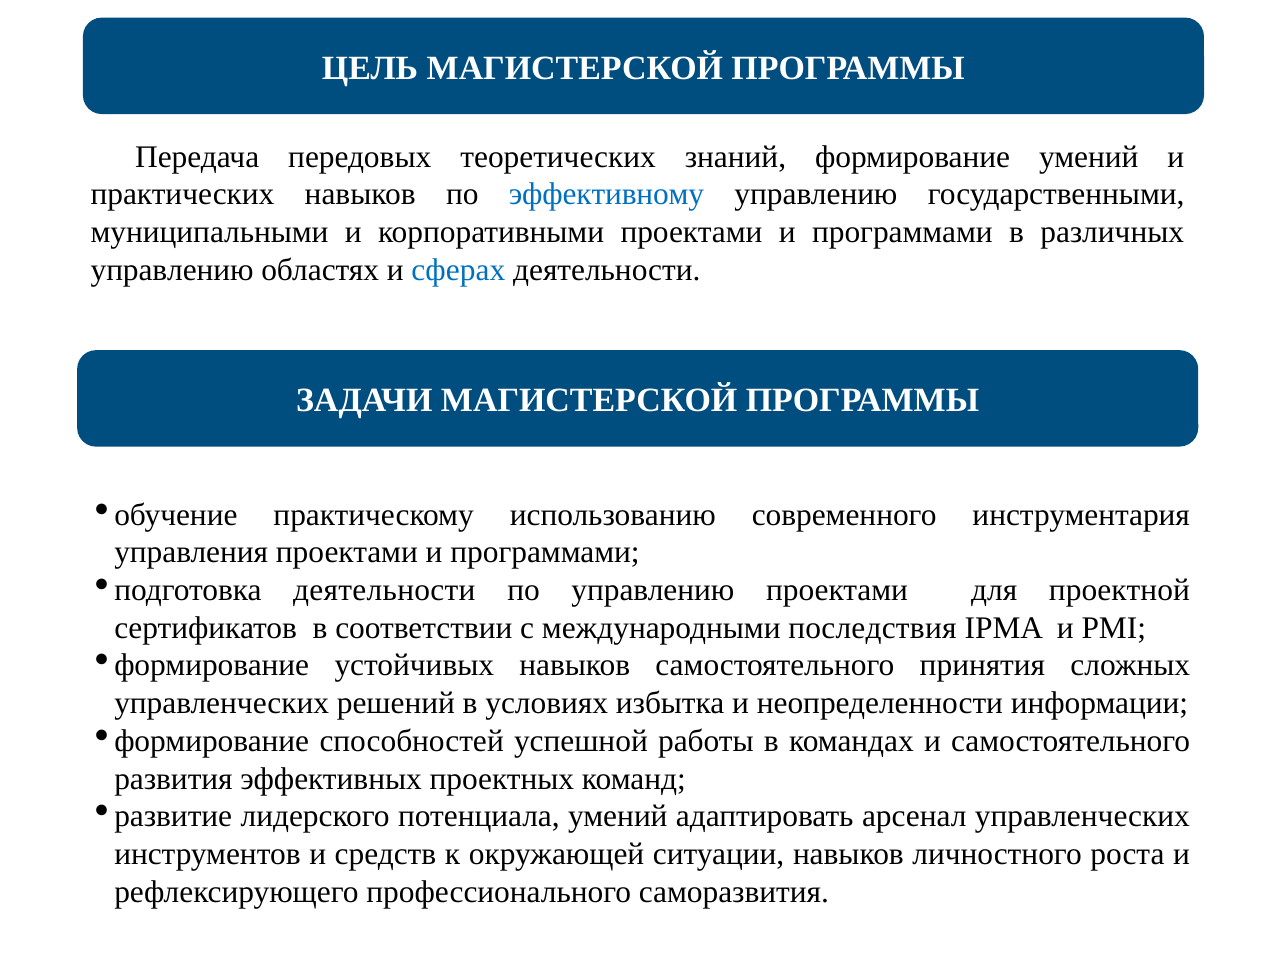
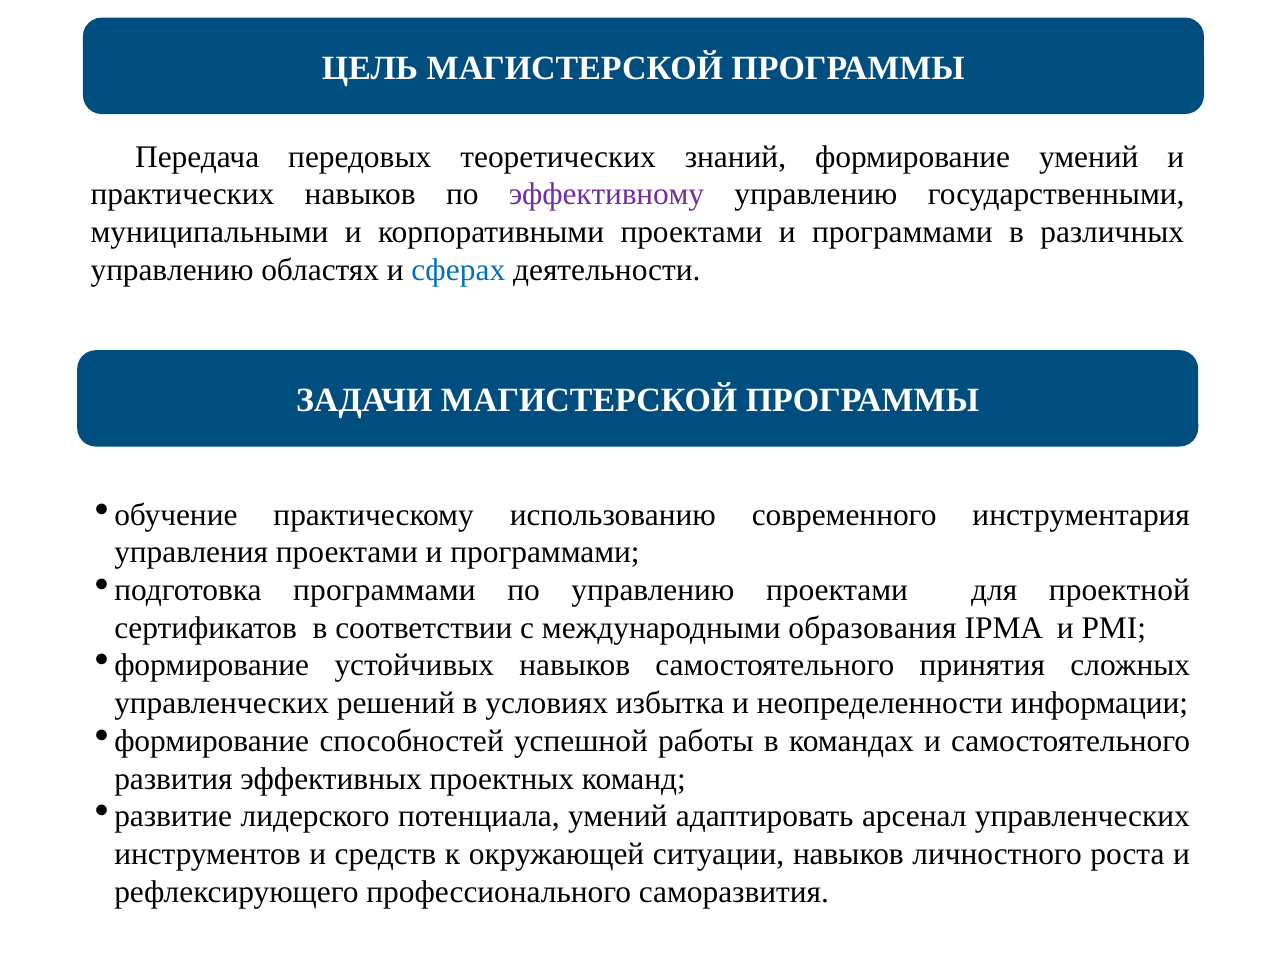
эффективному colour: blue -> purple (607, 195)
деятельности: деятельности -> программами (384, 590)
последствия: последствия -> образования (872, 628)
